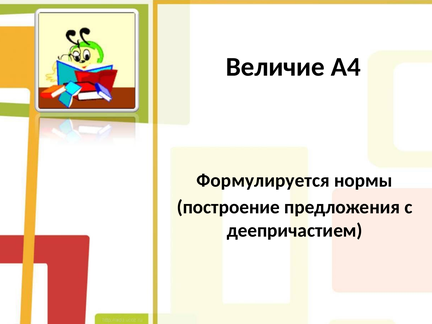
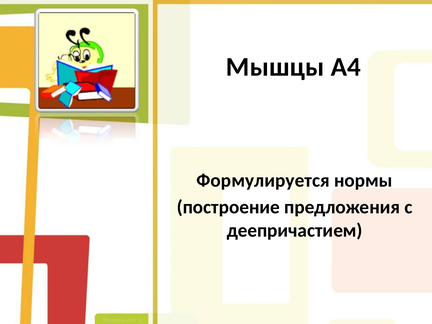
Величие: Величие -> Мышцы (275, 67)
